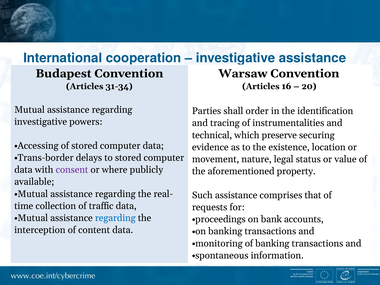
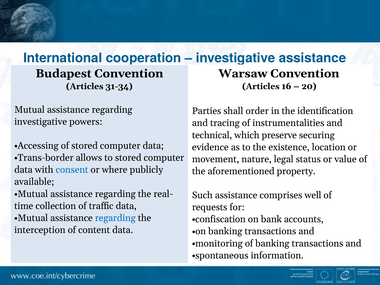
delays: delays -> allows (89, 158)
consent colour: purple -> blue (72, 170)
that: that -> well (313, 195)
proceedings: proceedings -> confiscation (220, 219)
